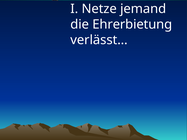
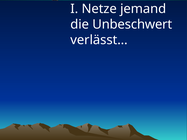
Ehrerbietung: Ehrerbietung -> Unbeschwert (132, 24)
